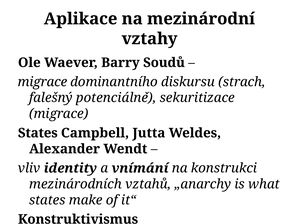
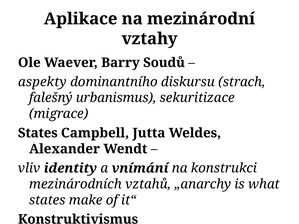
migrace: migrace -> aspekty (42, 82)
potenciálně: potenciálně -> urbanismus (116, 98)
